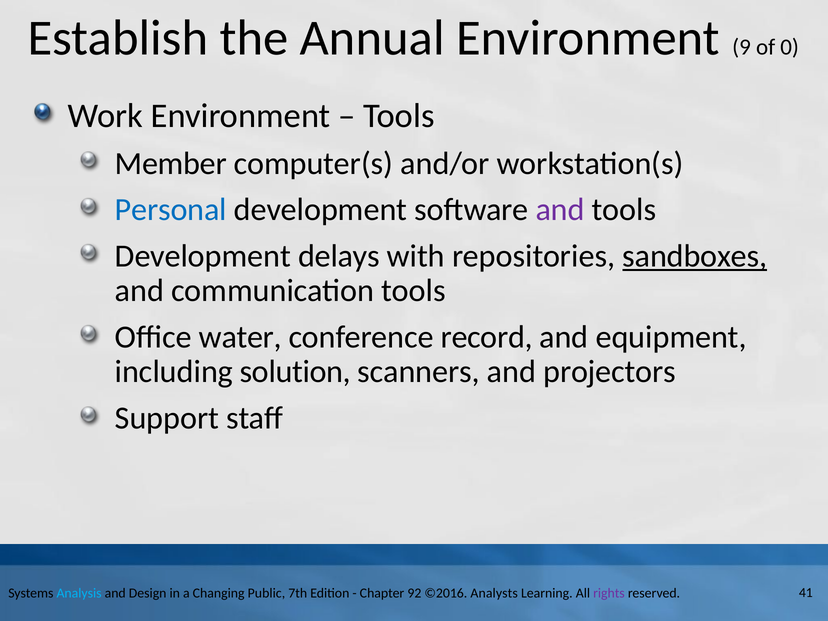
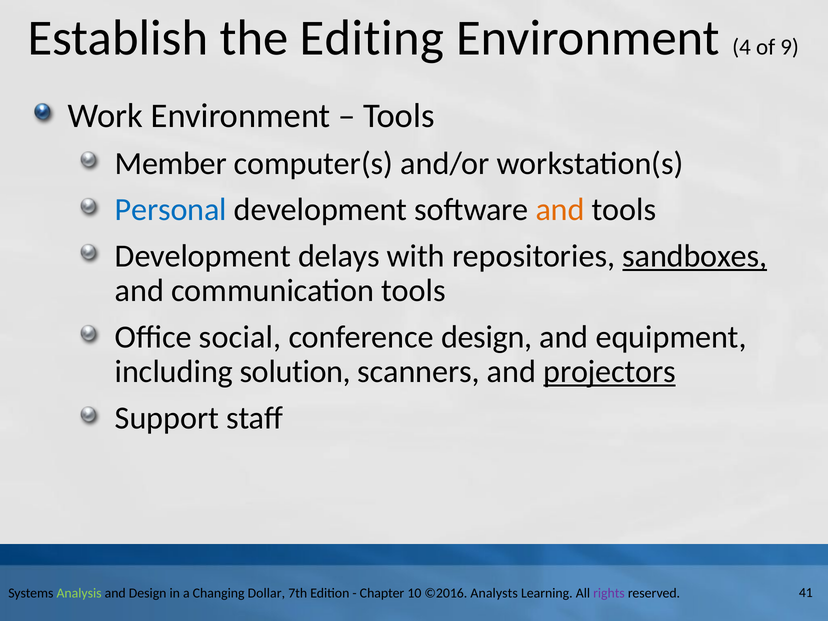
Annual: Annual -> Editing (372, 38)
9: 9 -> 4 (742, 47)
0: 0 -> 9 (790, 47)
and colour: purple -> orange (560, 210)
water: water -> social (240, 337)
conference record: record -> design (487, 337)
projectors underline: none -> present (610, 372)
Analysis colour: light blue -> light green (79, 593)
Public: Public -> Dollar (266, 593)
92: 92 -> 10 (414, 593)
